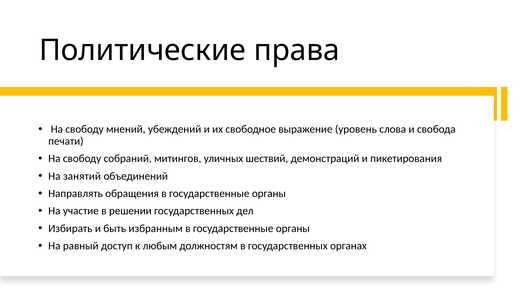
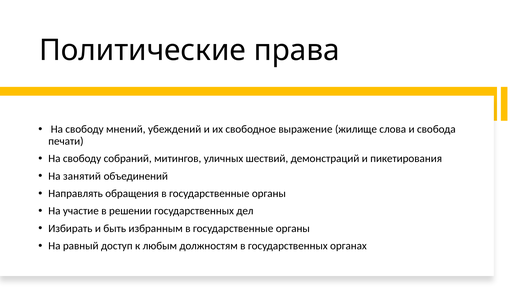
уровень: уровень -> жилище (356, 129)
